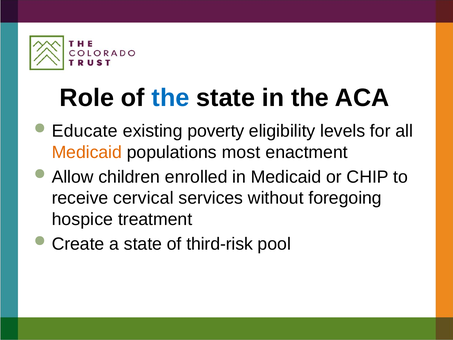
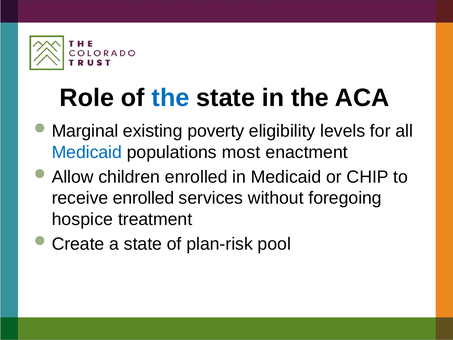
Educate: Educate -> Marginal (85, 131)
Medicaid colour: orange -> blue (87, 152)
receive cervical: cervical -> enrolled (144, 198)
third-risk: third-risk -> plan-risk (220, 244)
